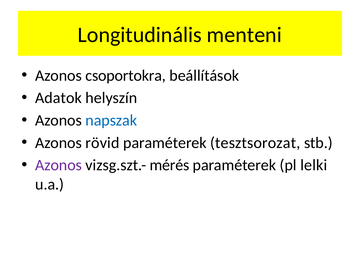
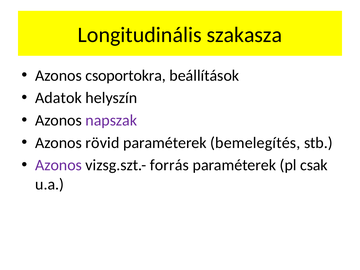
menteni: menteni -> szakasza (244, 35)
napszak colour: blue -> purple (111, 120)
tesztsorozat: tesztsorozat -> bemelegítés (255, 143)
mérés: mérés -> forrás (169, 165)
lelki: lelki -> csak (314, 165)
